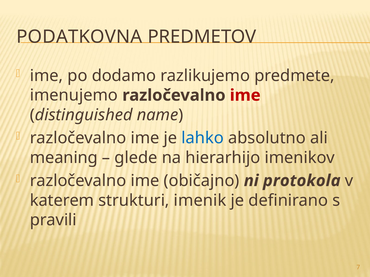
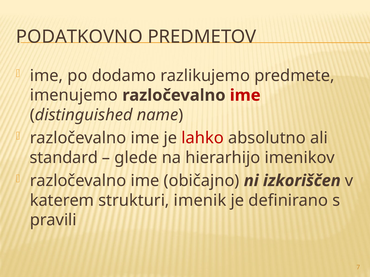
PODATKOVNA: PODATKOVNA -> PODATKOVNO (79, 37)
lahko colour: blue -> red (203, 138)
meaning: meaning -> standard (64, 158)
protokola: protokola -> izkoriščen (302, 181)
